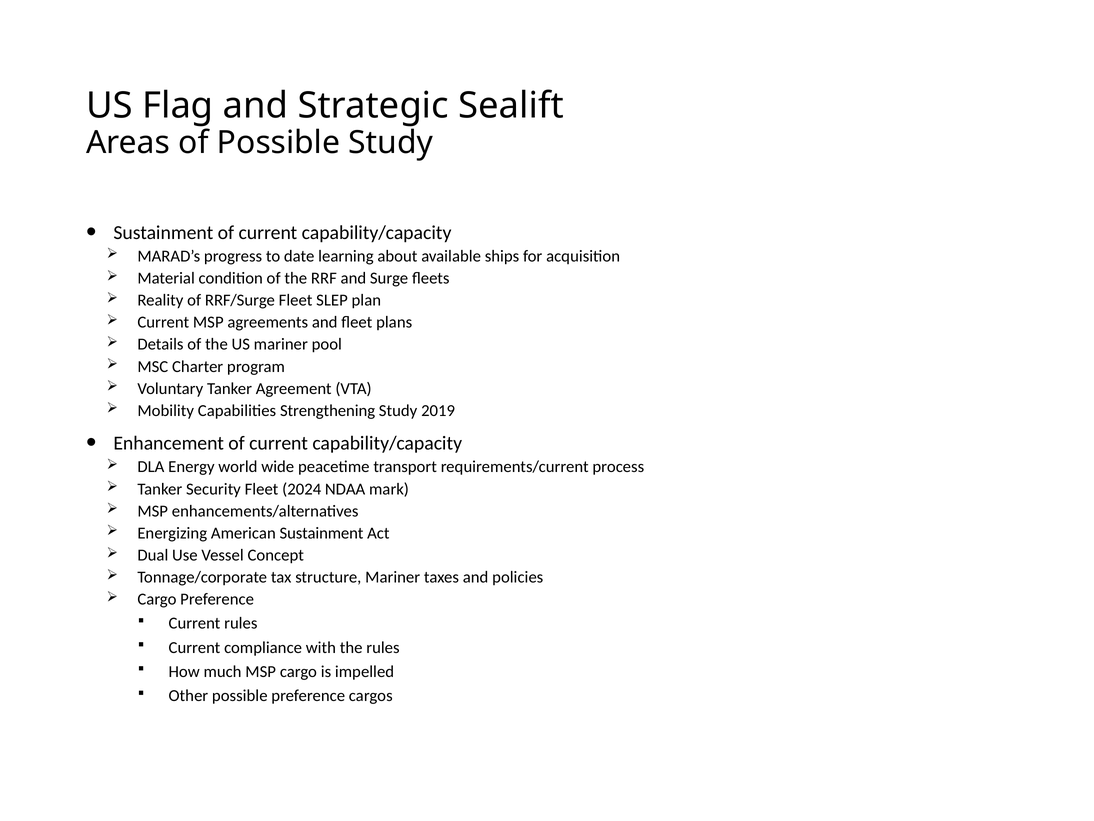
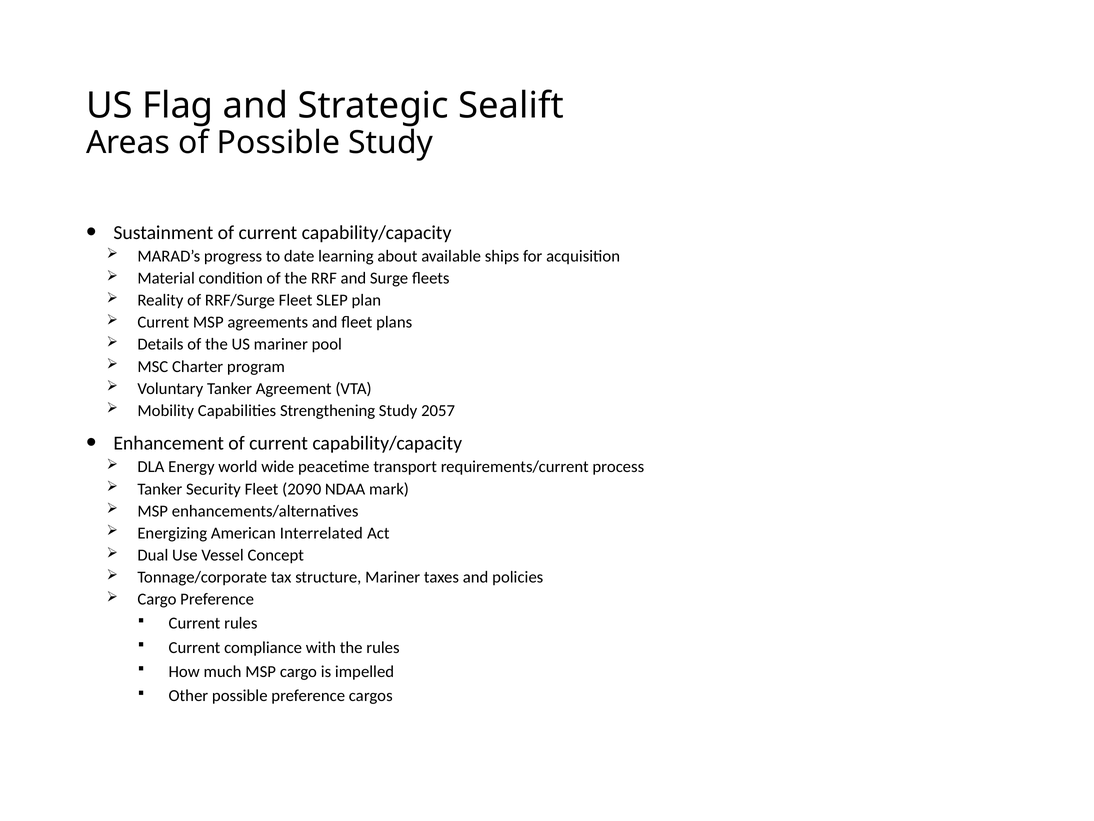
2019: 2019 -> 2057 (438, 410)
2024: 2024 -> 2090 (302, 489)
American Sustainment: Sustainment -> Interrelated (321, 533)
